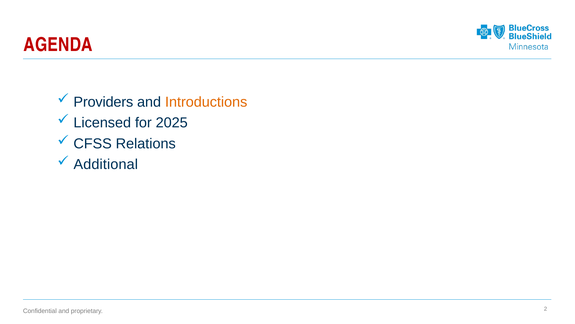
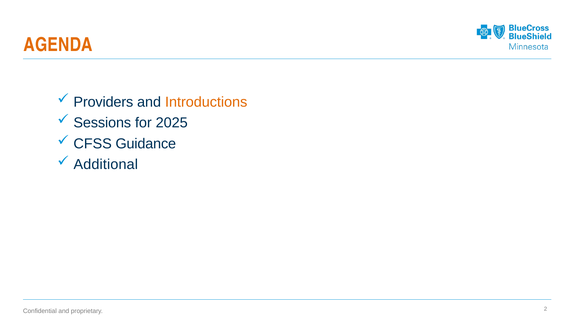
AGENDA colour: red -> orange (58, 45)
Licensed: Licensed -> Sessions (102, 123)
Relations: Relations -> Guidance (146, 143)
